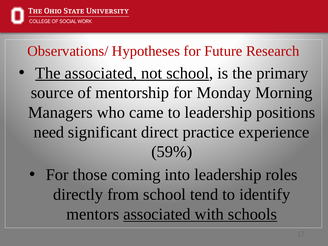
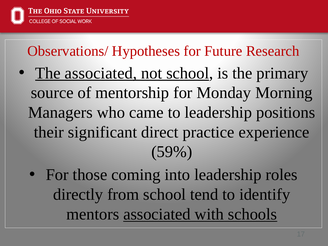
need: need -> their (49, 132)
